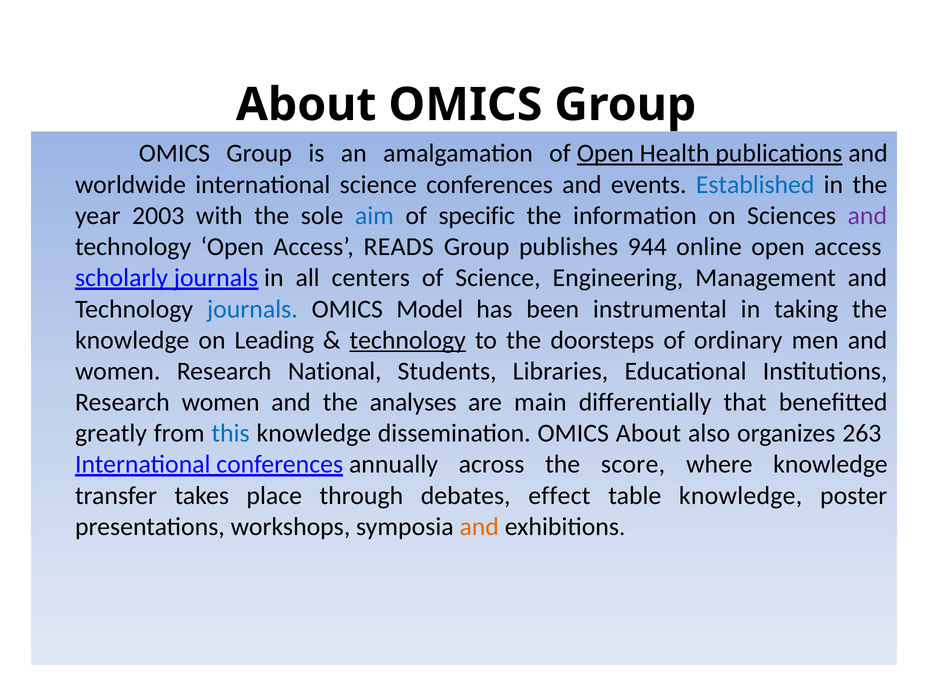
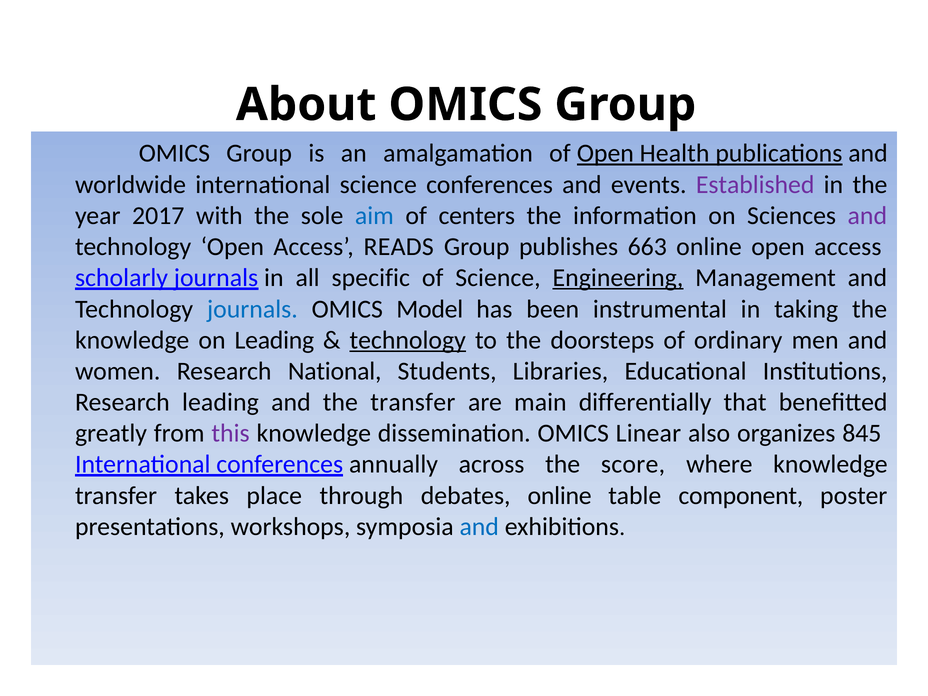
Established colour: blue -> purple (755, 185)
2003: 2003 -> 2017 (158, 216)
specific: specific -> centers (477, 216)
944: 944 -> 663 (647, 247)
centers: centers -> specific (371, 278)
Engineering underline: none -> present (618, 278)
Research women: women -> leading (220, 402)
the analyses: analyses -> transfer (413, 402)
this colour: blue -> purple (231, 433)
OMICS About: About -> Linear (648, 433)
263: 263 -> 845 (862, 433)
debates effect: effect -> online (560, 496)
table knowledge: knowledge -> component (741, 496)
and colour: orange -> blue (479, 527)
